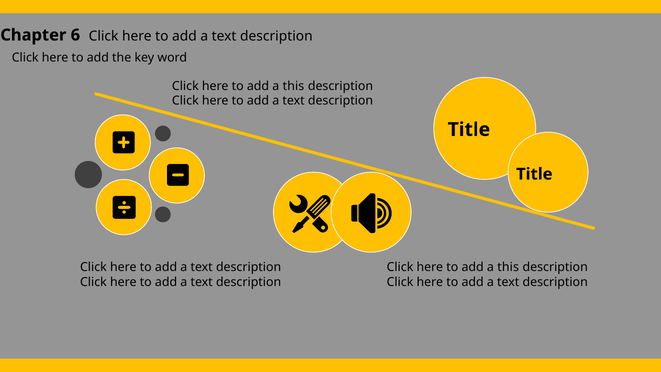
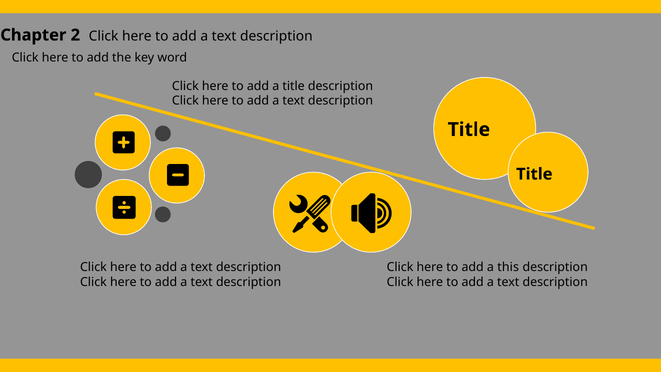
6: 6 -> 2 (75, 35)
this: this -> title (294, 86)
